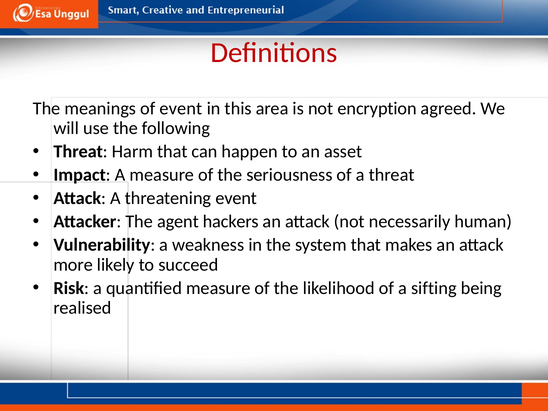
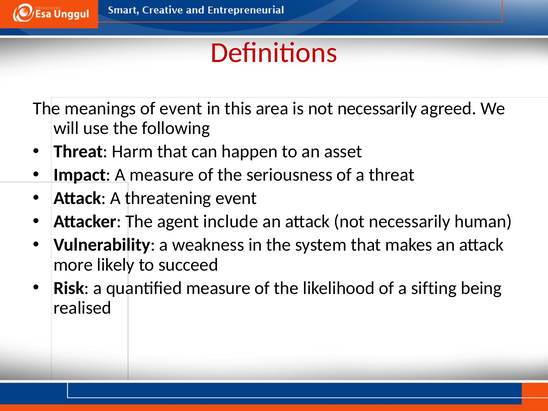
is not encryption: encryption -> necessarily (377, 108)
hackers: hackers -> include (231, 222)
